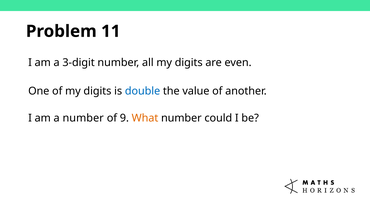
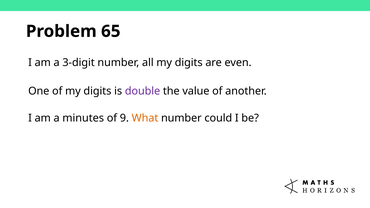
11: 11 -> 65 (111, 31)
double colour: blue -> purple (143, 91)
a number: number -> minutes (83, 118)
